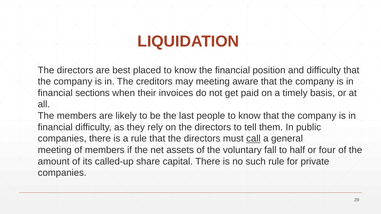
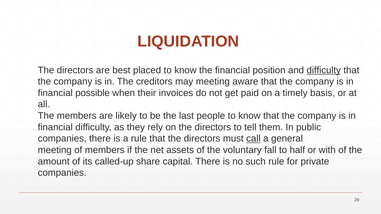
difficulty underline: none -> present (324, 70)
sections: sections -> possible (93, 93)
four: four -> with (327, 150)
